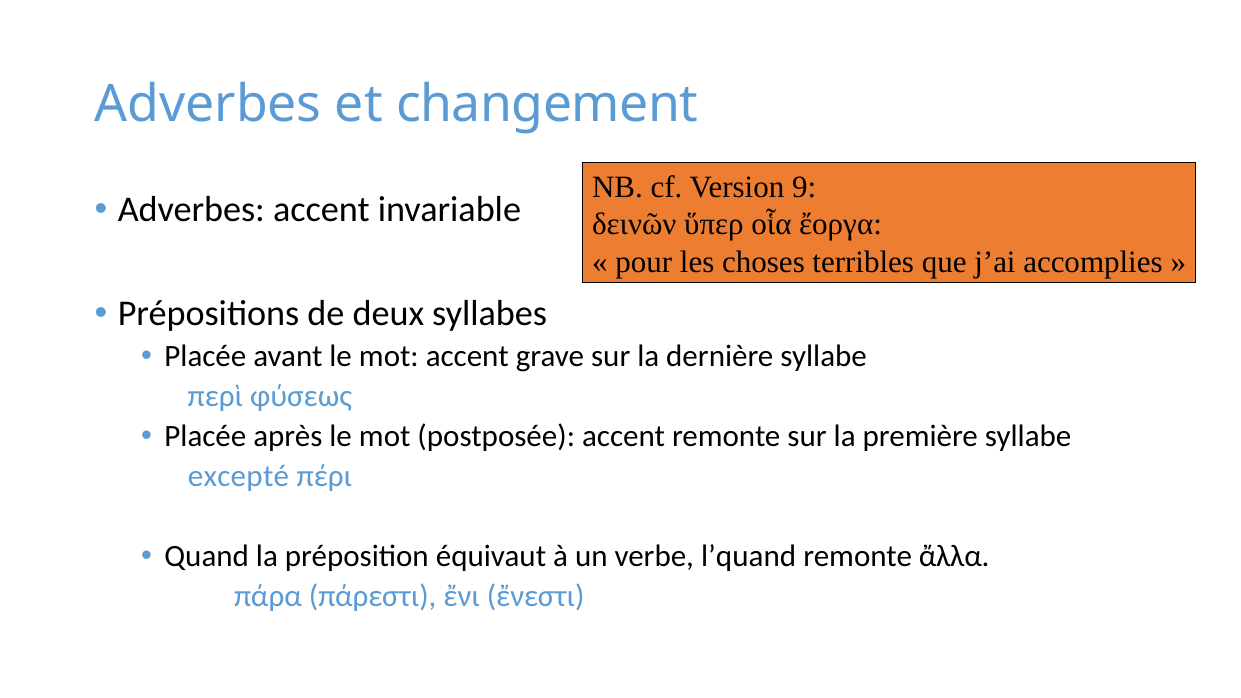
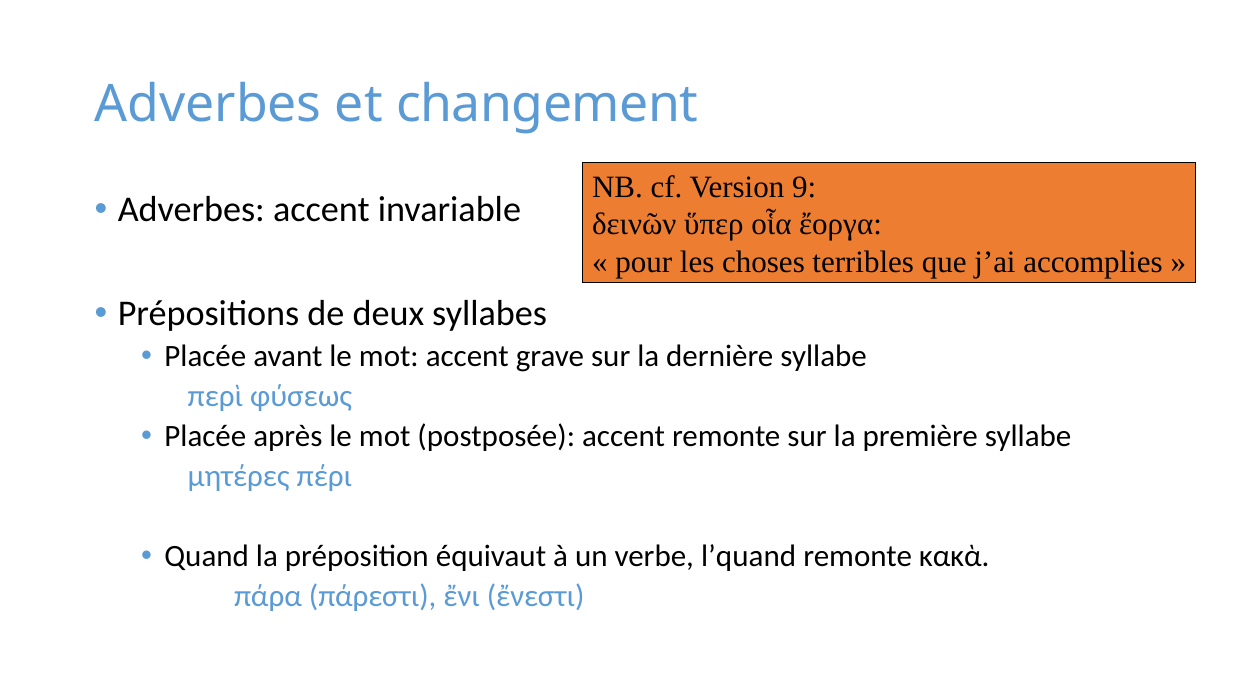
excepté: excepté -> μητέρες (239, 476)
ἄλλα: ἄλλα -> κακὰ (954, 556)
